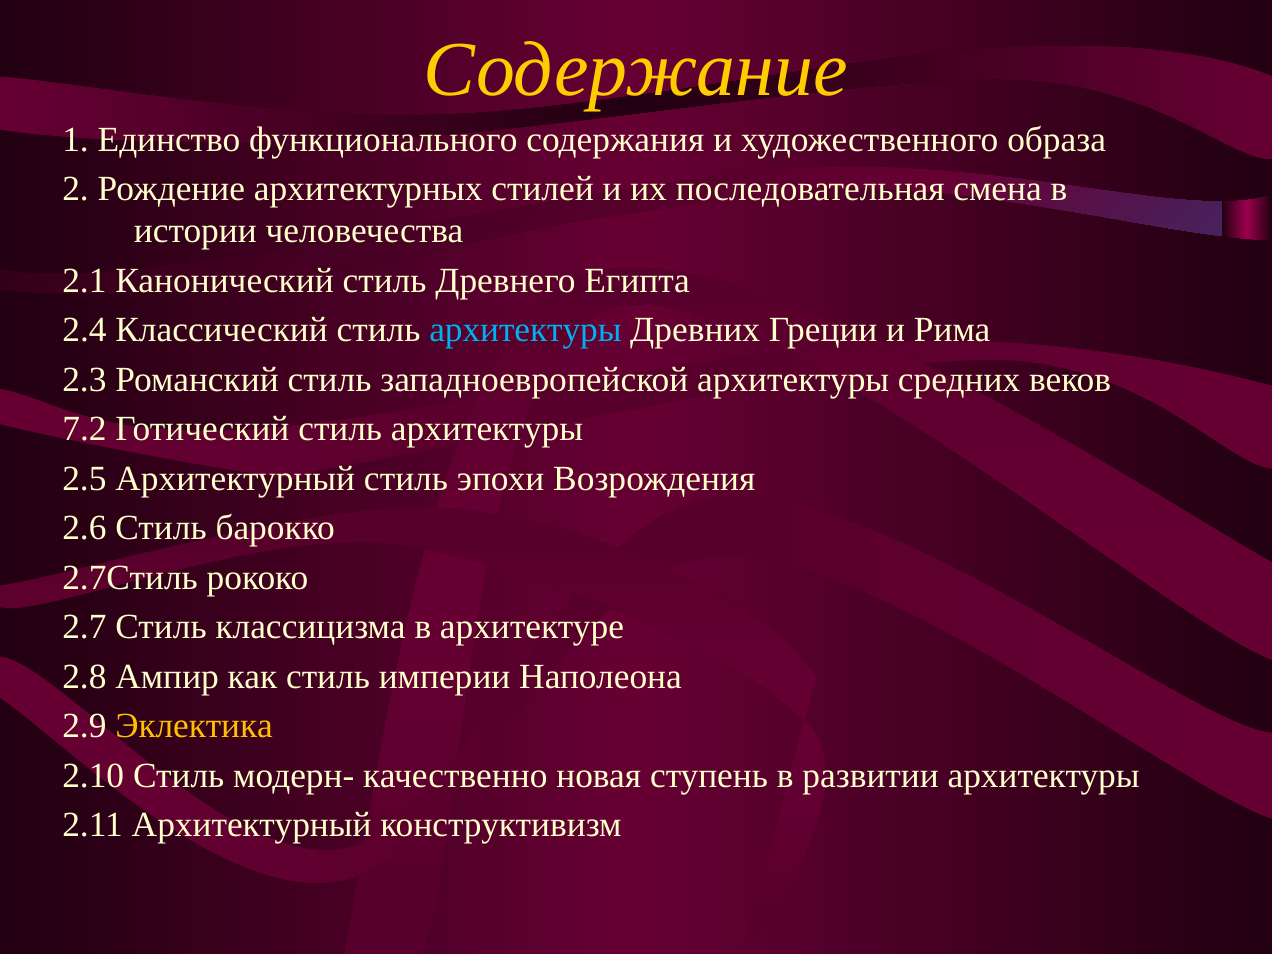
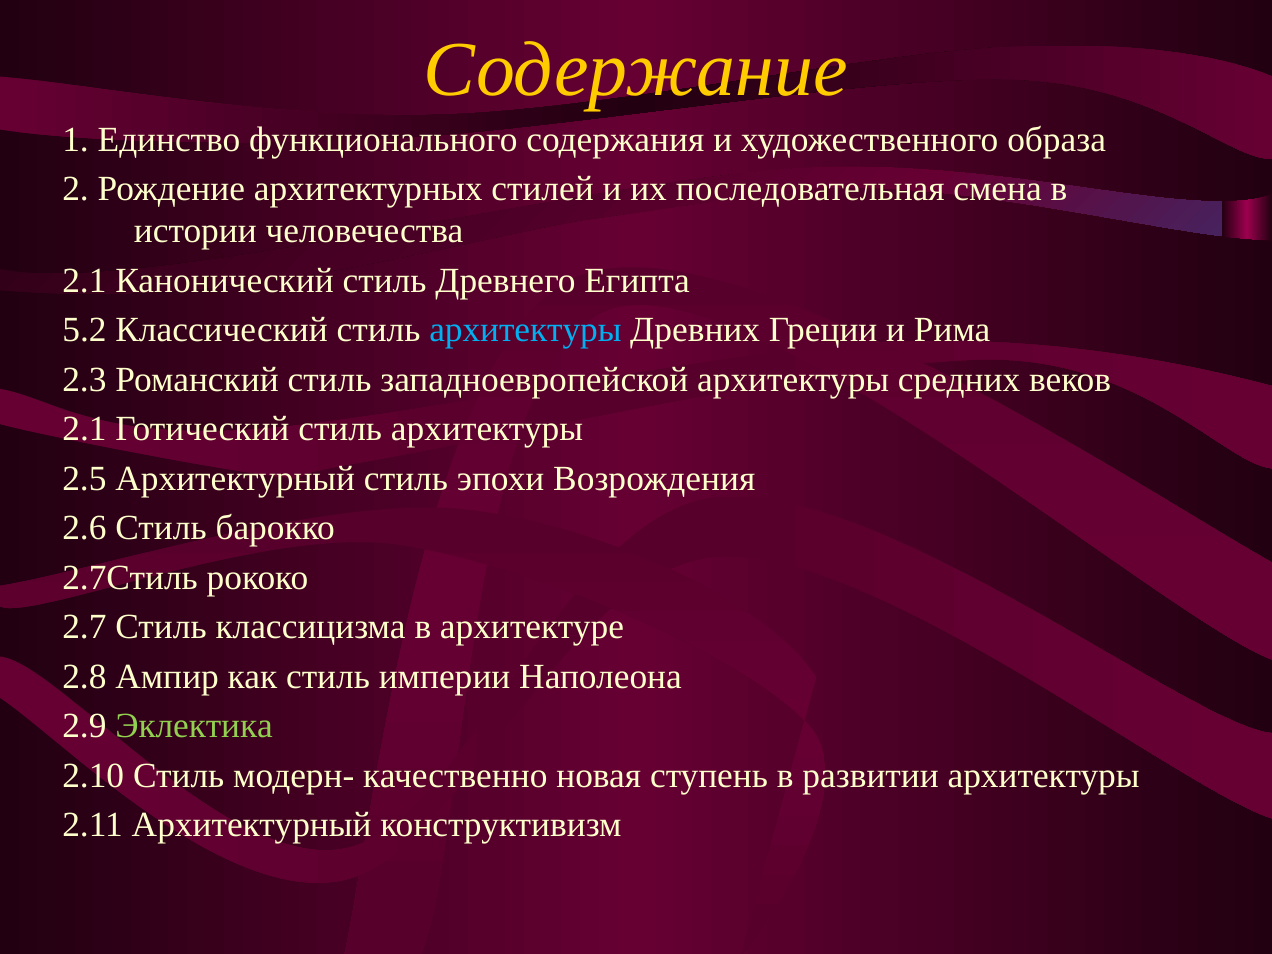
2.4: 2.4 -> 5.2 (84, 330)
7.2: 7.2 -> 2.1 (84, 429)
Эклектика colour: yellow -> light green (194, 726)
